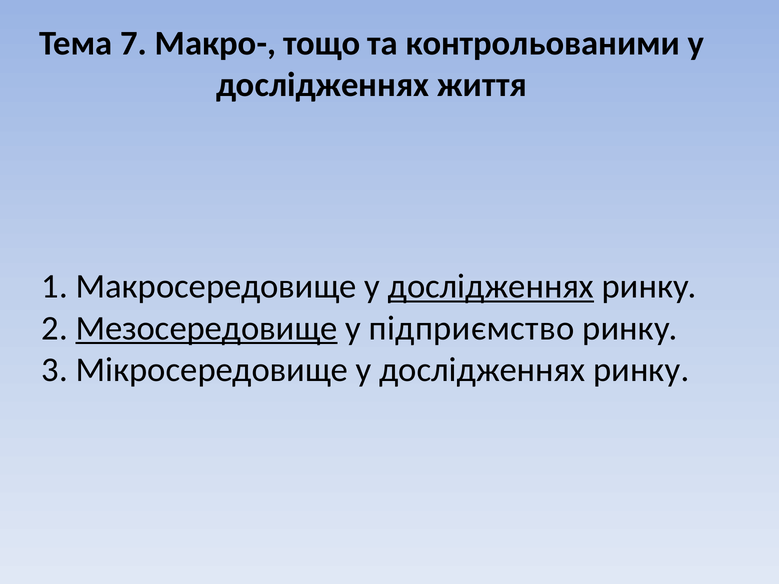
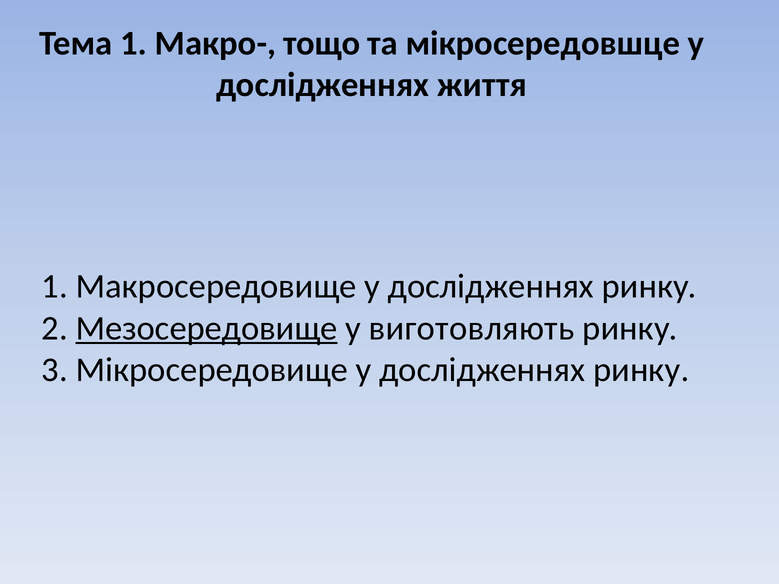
Тема 7: 7 -> 1 (134, 43)
контрольованими: контрольованими -> мікросередовшце (543, 43)
дослідженнях underline: present -> none (491, 287)
підприємство: підприємство -> виготовляють (472, 328)
